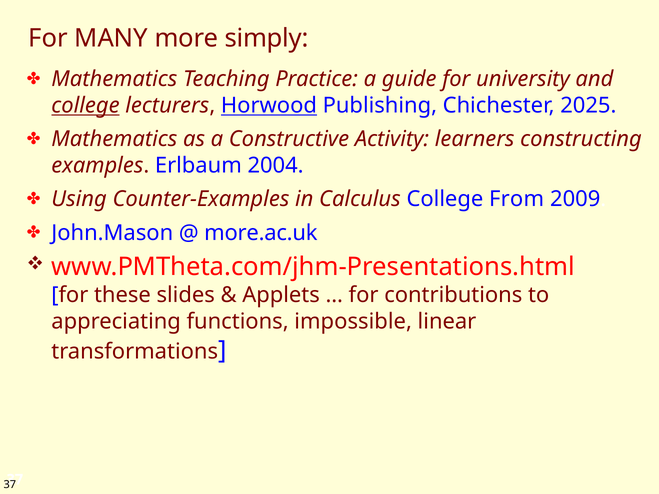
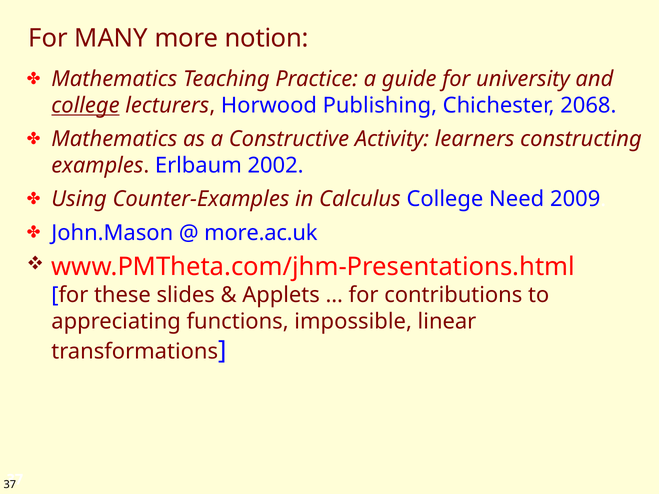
simply: simply -> notion (267, 38)
Horwood underline: present -> none (269, 106)
2025: 2025 -> 2068 (588, 106)
2004: 2004 -> 2002 (276, 166)
From: From -> Need (517, 199)
